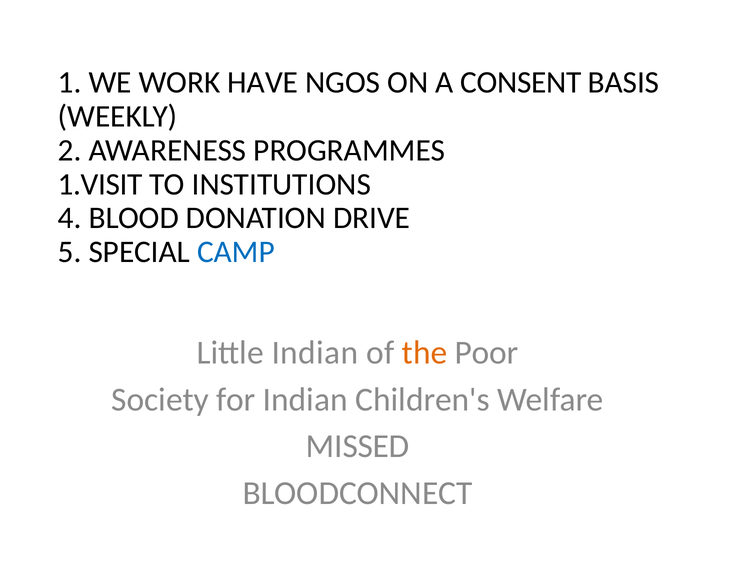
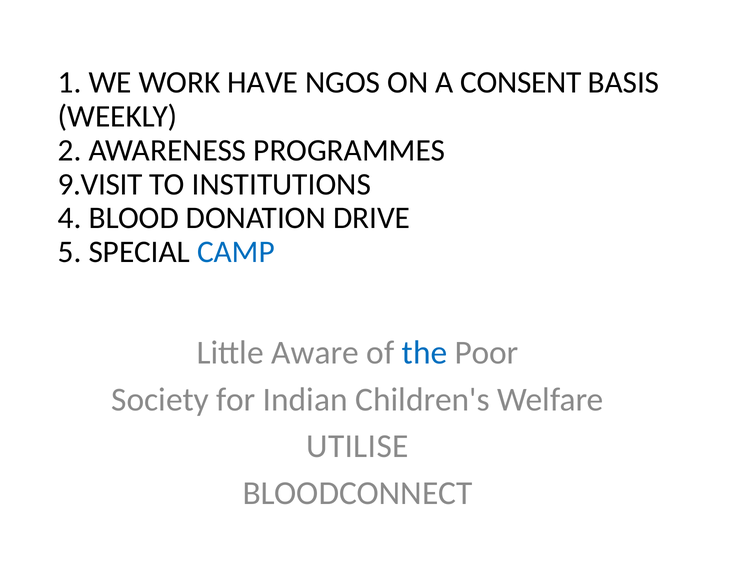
1.VISIT: 1.VISIT -> 9.VISIT (100, 184)
Little Indian: Indian -> Aware (315, 353)
the colour: orange -> blue (425, 353)
MISSED: MISSED -> UTILISE (357, 446)
